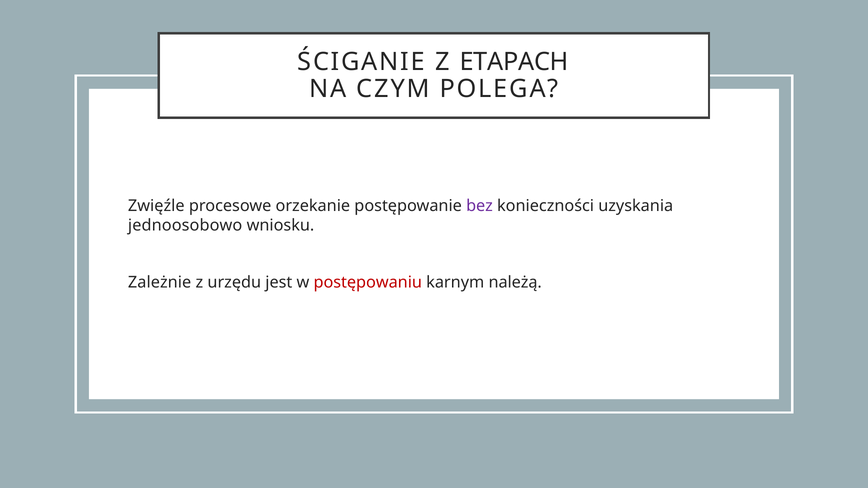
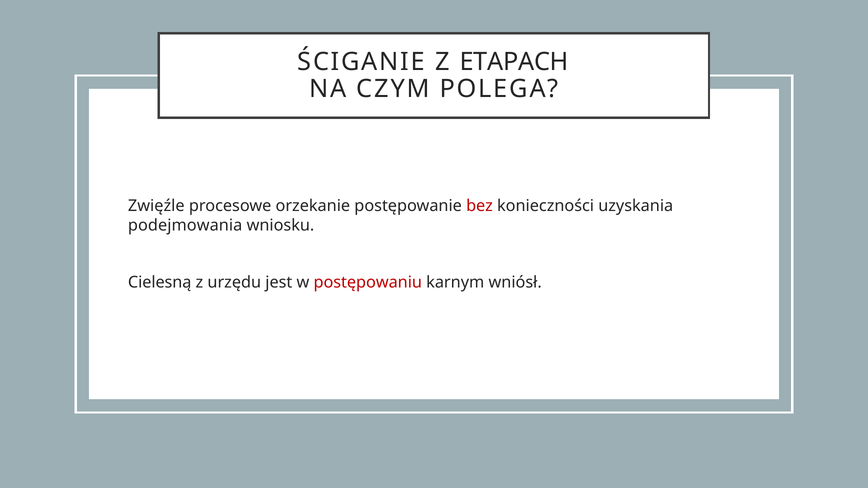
bez colour: purple -> red (479, 206)
jednoosobowo: jednoosobowo -> podejmowania (185, 225)
Zależnie: Zależnie -> Cielesną (160, 283)
należą: należą -> wniósł (515, 283)
